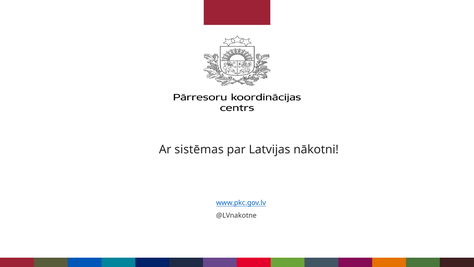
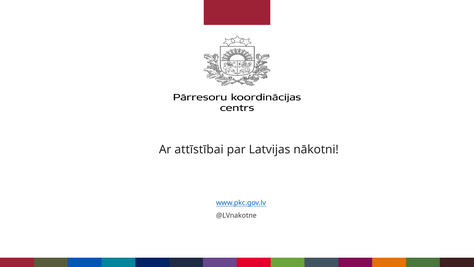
sistēmas: sistēmas -> attīstībai (199, 149)
